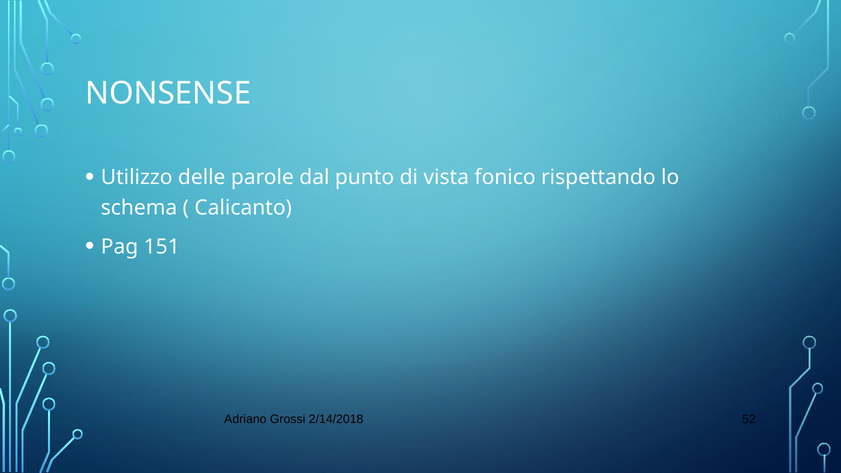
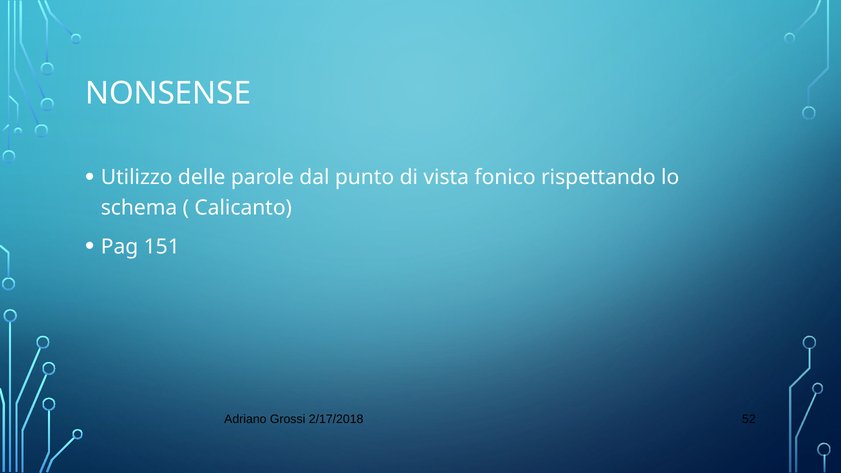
2/14/2018: 2/14/2018 -> 2/17/2018 (336, 419)
